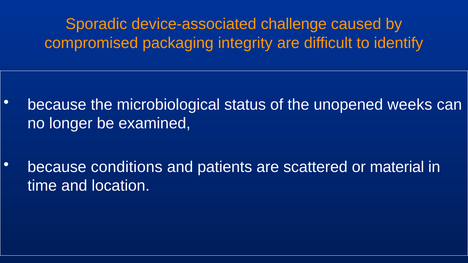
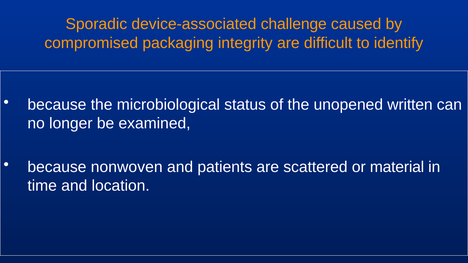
weeks: weeks -> written (410, 105)
conditions: conditions -> nonwoven (127, 167)
